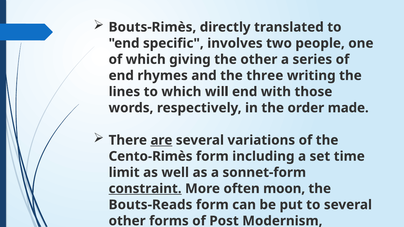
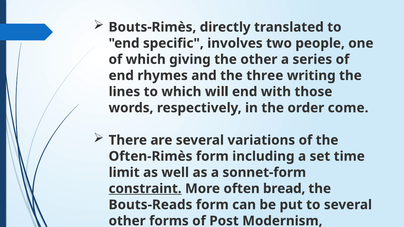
made: made -> come (348, 108)
are underline: present -> none (161, 140)
Cento-Rimès: Cento-Rimès -> Often-Rimès (150, 156)
moon: moon -> bread (284, 189)
